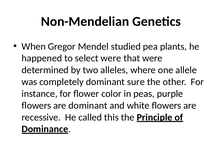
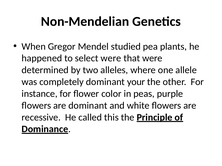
sure: sure -> your (136, 82)
